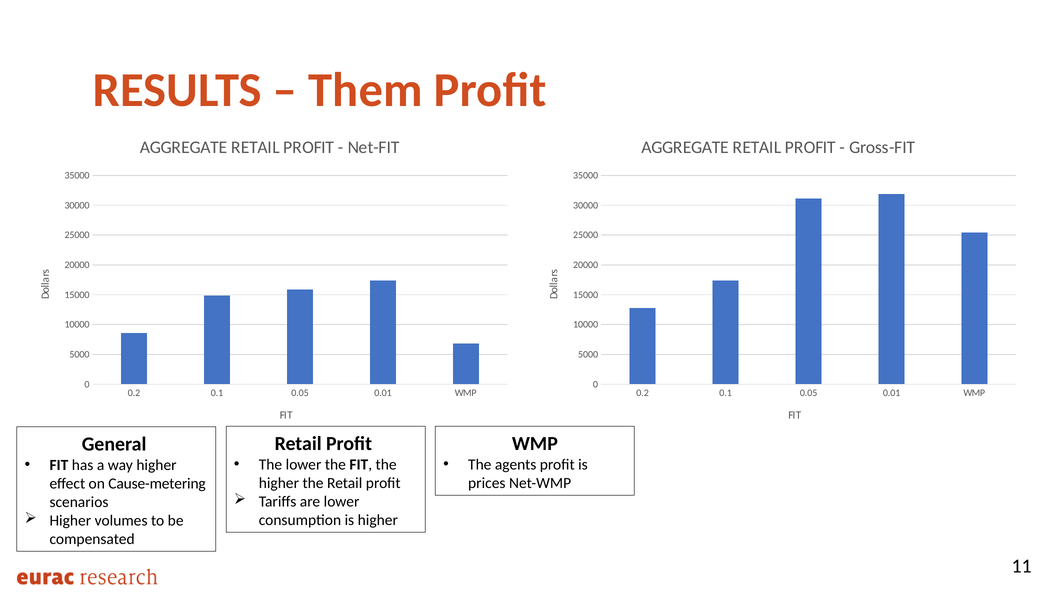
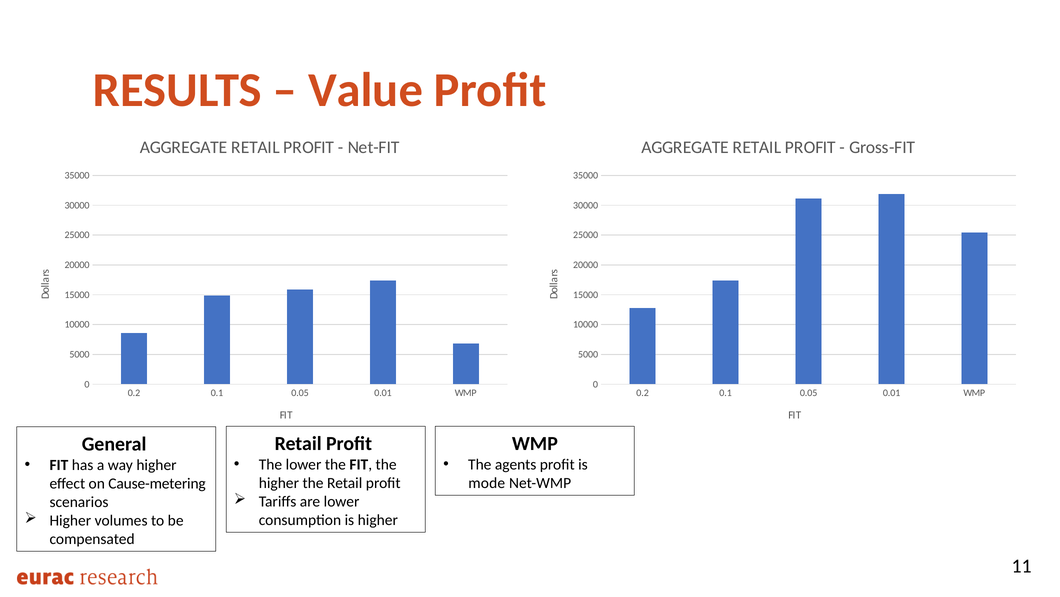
Them: Them -> Value (365, 90)
prices: prices -> mode (487, 483)
